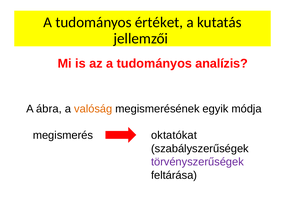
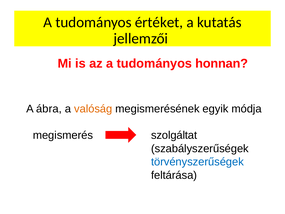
analízis: analízis -> honnan (222, 63)
oktatókat: oktatókat -> szolgáltat (174, 135)
törvényszerűségek colour: purple -> blue (197, 162)
